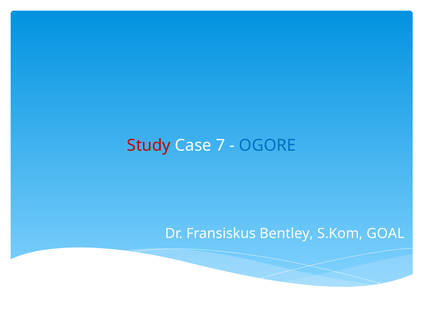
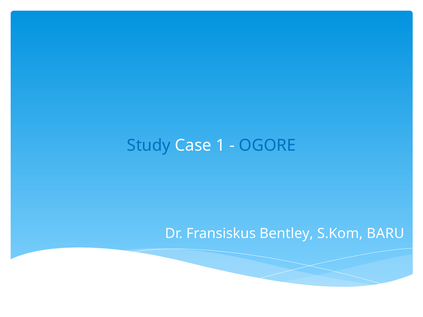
Study colour: red -> blue (149, 146)
7: 7 -> 1 (221, 146)
GOAL: GOAL -> BARU (385, 234)
